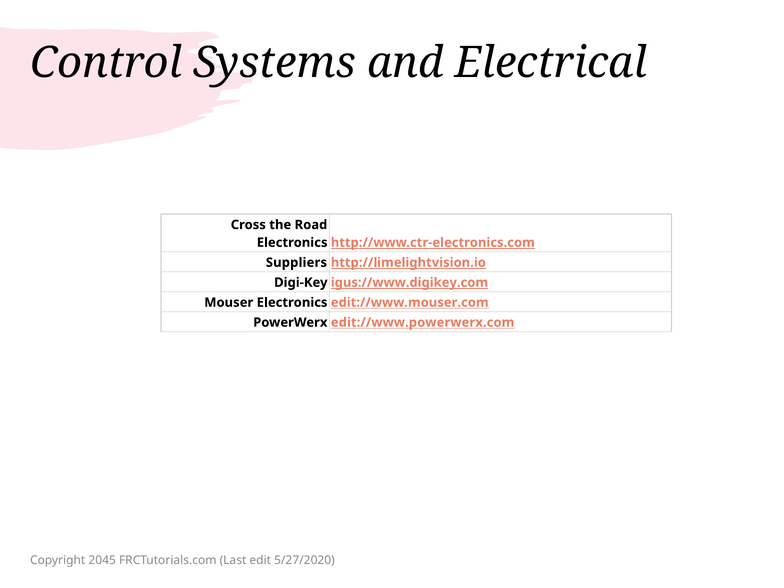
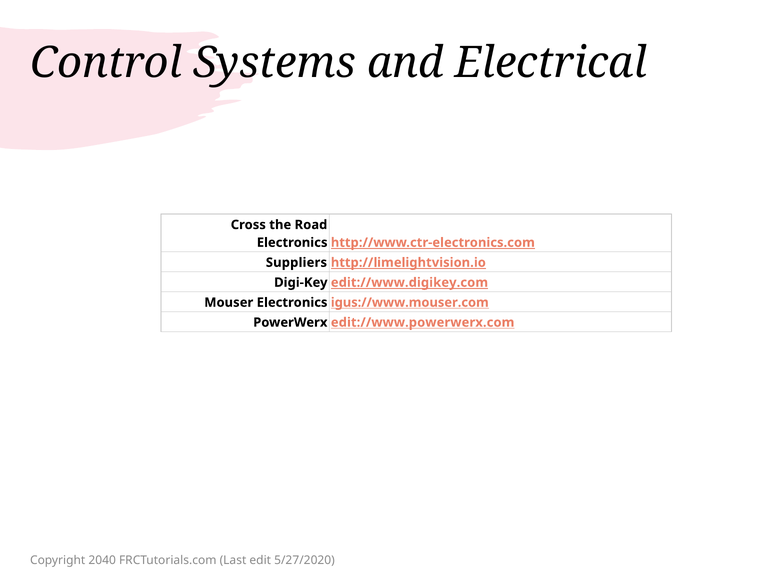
igus://www.digikey.com: igus://www.digikey.com -> edit://www.digikey.com (409, 282)
edit://www.mouser.com: edit://www.mouser.com -> igus://www.mouser.com (410, 302)
2045: 2045 -> 2040 (102, 560)
